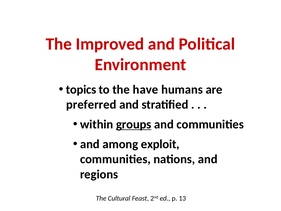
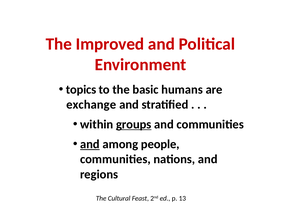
have: have -> basic (146, 90)
preferred: preferred -> exchange (91, 105)
and underline: none -> present (90, 144)
exploit: exploit -> people (160, 144)
